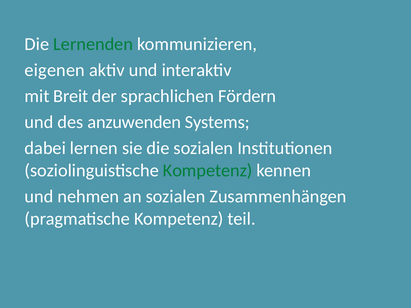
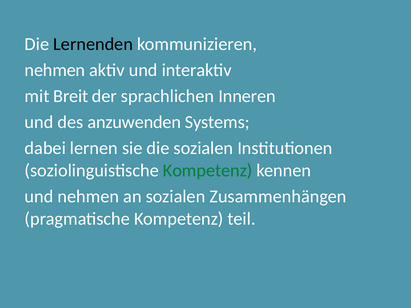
Lernenden colour: green -> black (93, 44)
eigenen: eigenen -> nehmen (55, 70)
Fördern: Fördern -> Inneren (247, 96)
